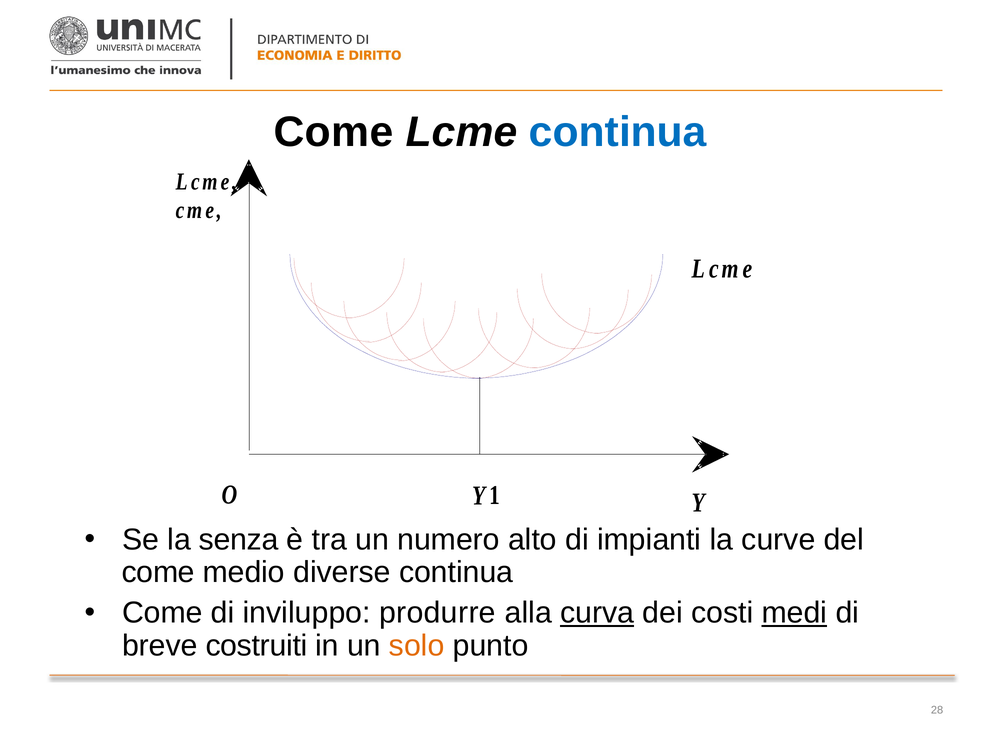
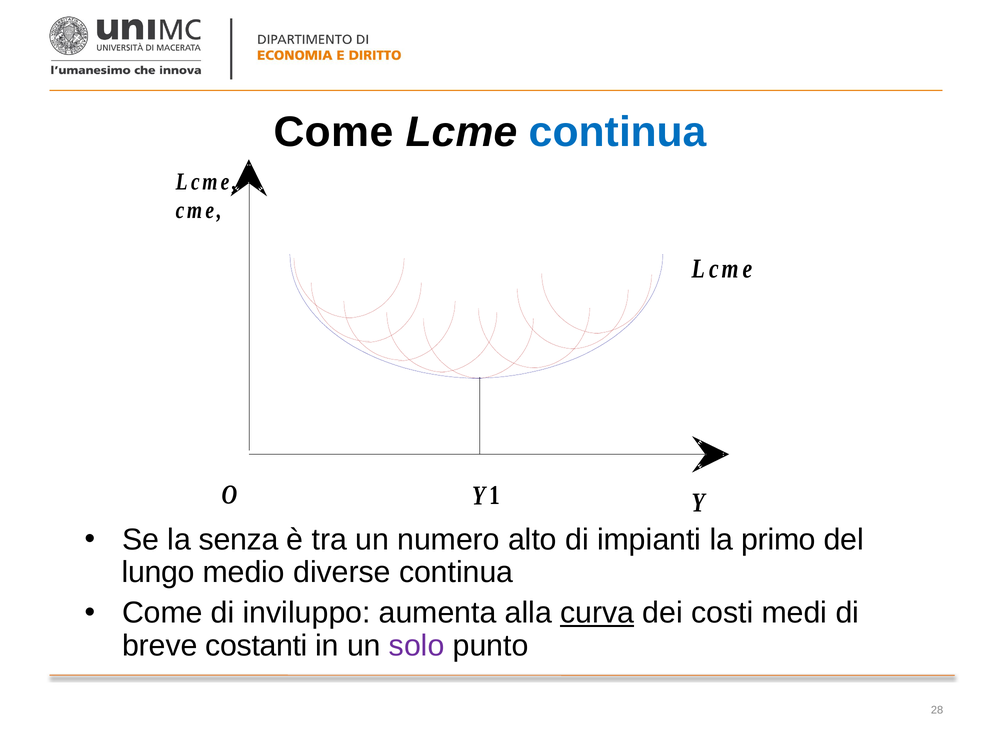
curve: curve -> primo (779, 540)
come: come -> lungo (158, 572)
produrre: produrre -> aumenta (438, 613)
medi underline: present -> none (794, 613)
costruiti: costruiti -> costanti (256, 646)
solo colour: orange -> purple (417, 646)
